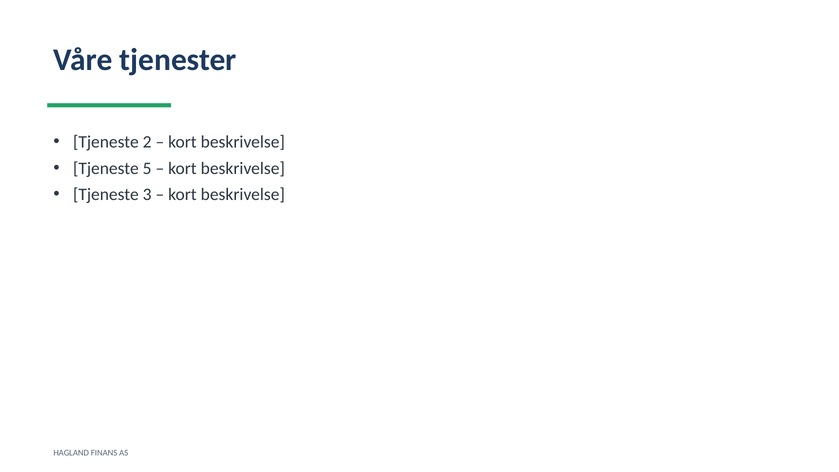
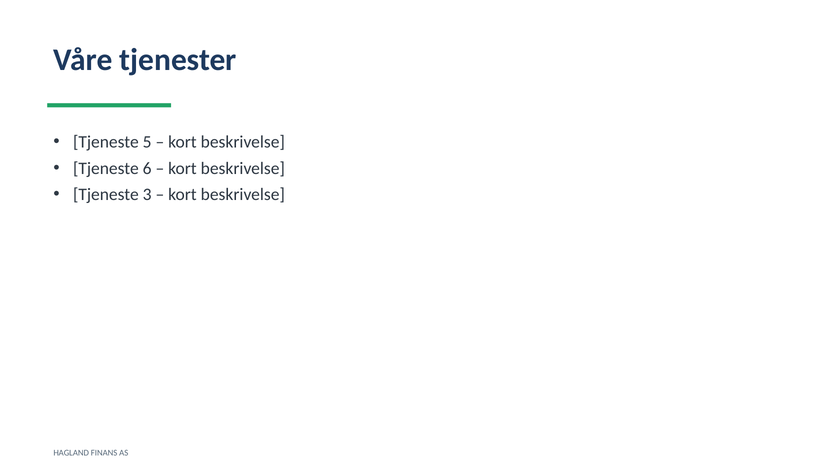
2: 2 -> 5 (147, 142)
5: 5 -> 6 (147, 168)
